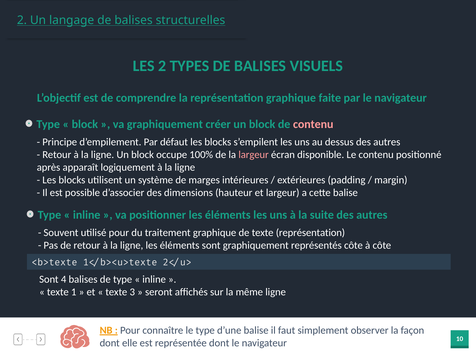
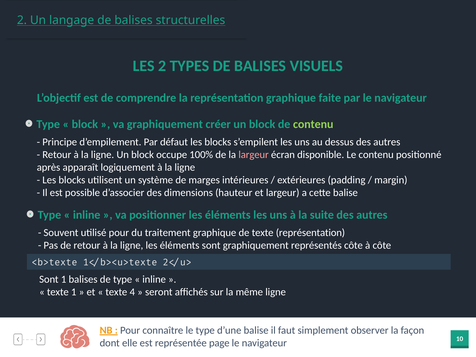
contenu colour: pink -> light green (313, 124)
Sont 4: 4 -> 1 (64, 279)
3: 3 -> 4 (132, 292)
représentée dont: dont -> page (219, 343)
